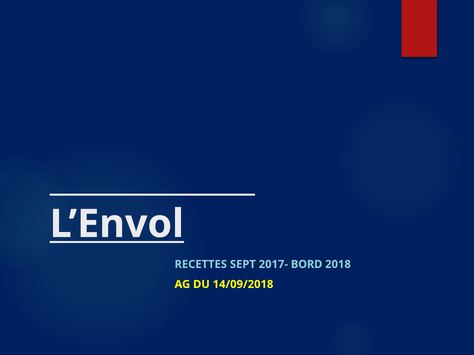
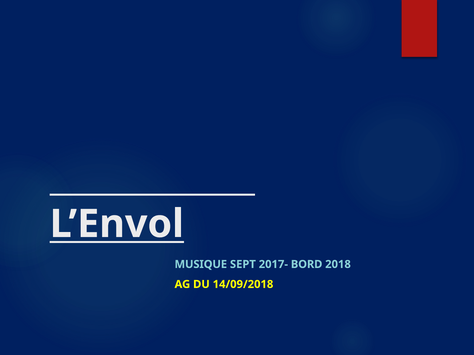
RECETTES: RECETTES -> MUSIQUE (201, 265)
